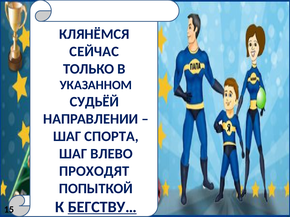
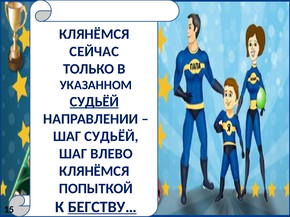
СУДЬЁЙ underline: none -> present (94, 102)
ШАГ СПОРТА: СПОРТА -> СУДЬЁЙ (111, 137)
ПРОХОДЯТ: ПРОХОДЯТ -> КЛЯНЁМСЯ (94, 171)
